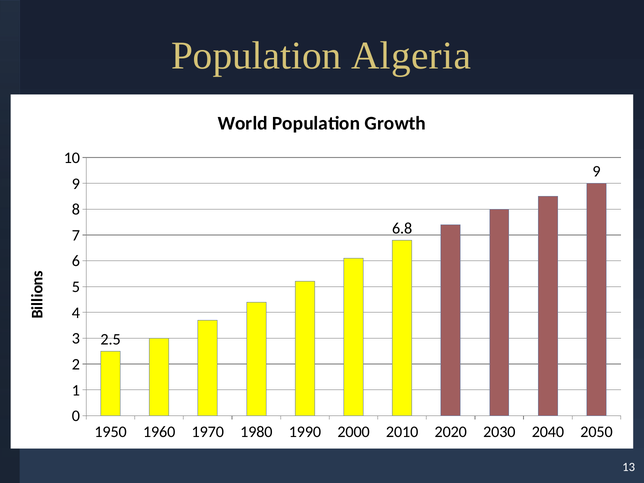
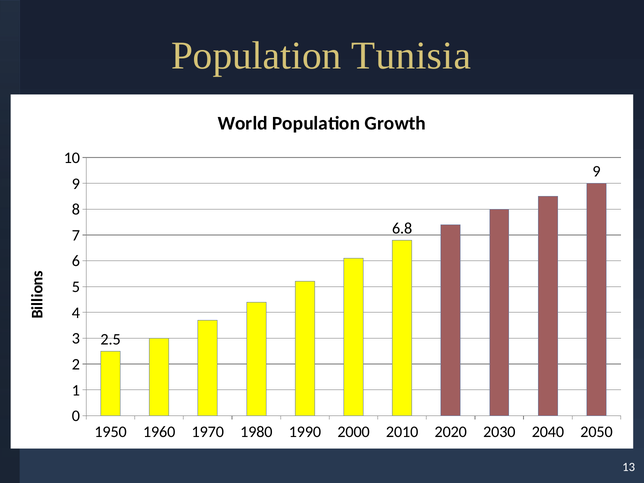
Algeria: Algeria -> Tunisia (411, 56)
